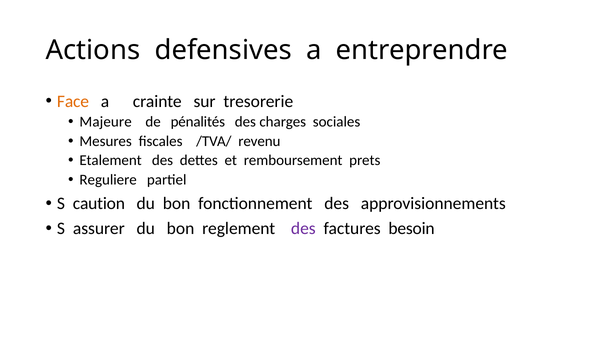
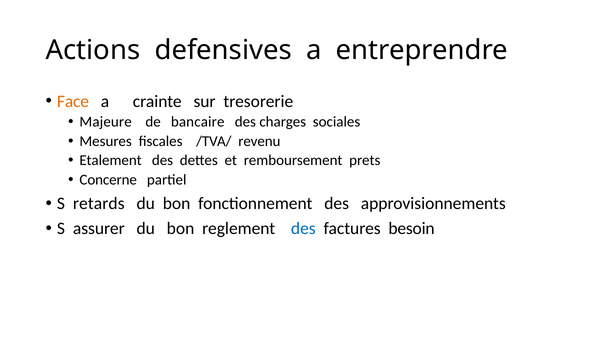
pénalités: pénalités -> bancaire (198, 122)
Reguliere: Reguliere -> Concerne (108, 180)
caution: caution -> retards (99, 204)
des colour: purple -> blue (303, 229)
